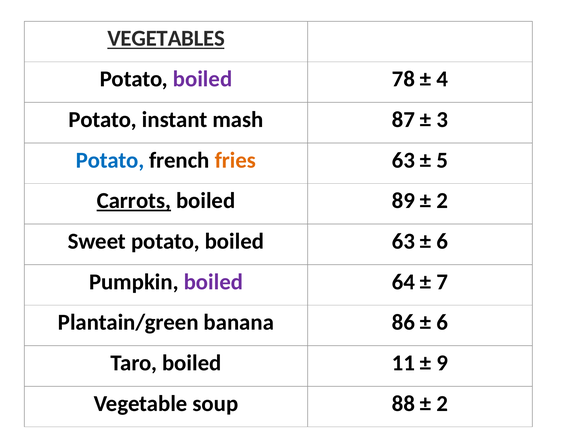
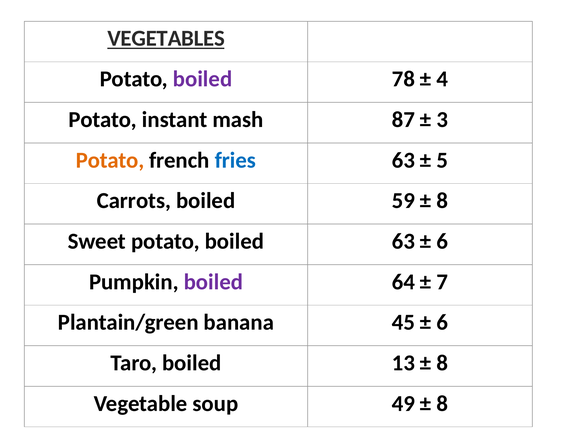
Potato colour: blue -> orange (110, 160)
fries colour: orange -> blue (235, 160)
Carrots underline: present -> none (134, 201)
89: 89 -> 59 (403, 201)
2: 2 -> 8 (442, 201)
86: 86 -> 45 (403, 323)
11: 11 -> 13 (403, 363)
9: 9 -> 8 (442, 363)
88: 88 -> 49 (403, 404)
2: 2 -> 8 (442, 404)
